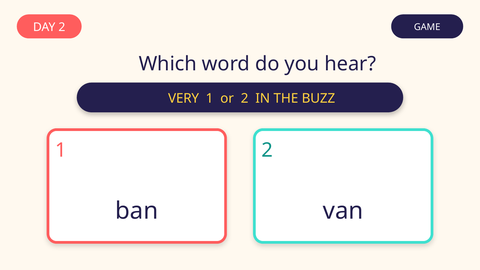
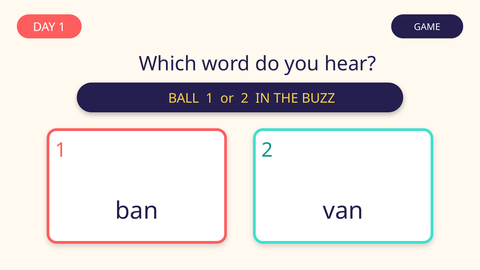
DAY 2: 2 -> 1 (62, 27)
VERY: VERY -> BALL (184, 98)
